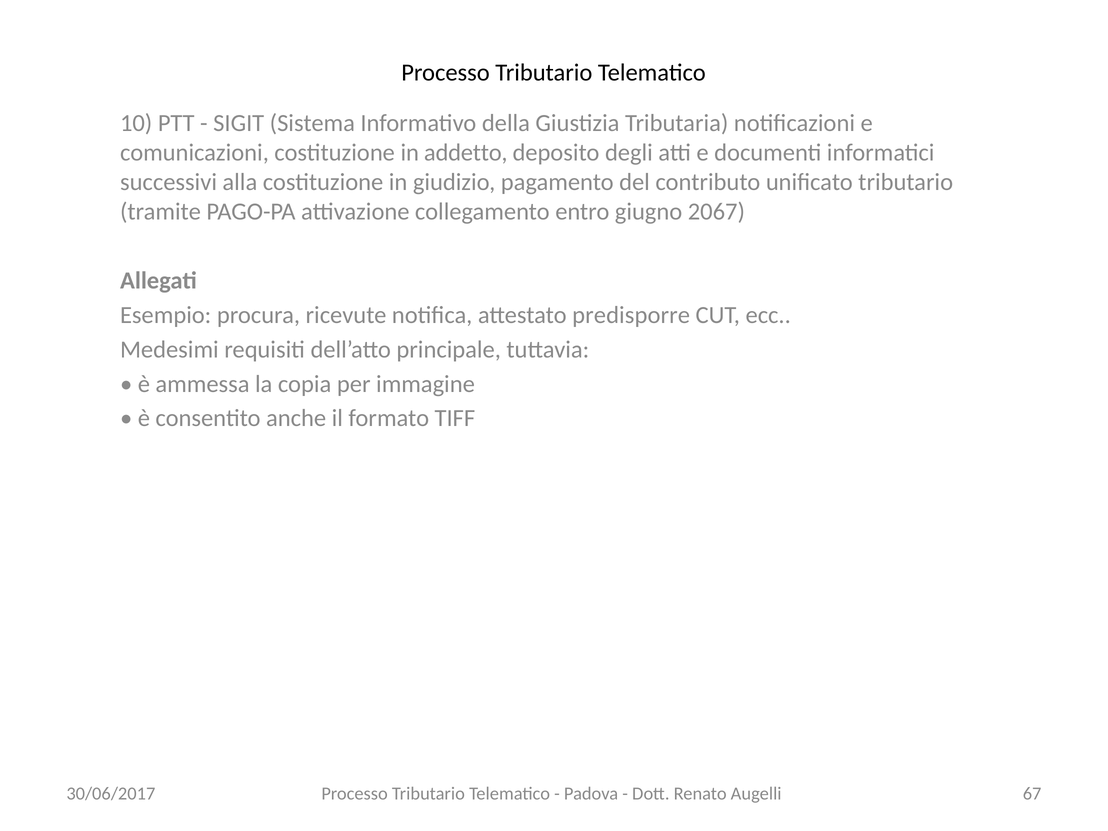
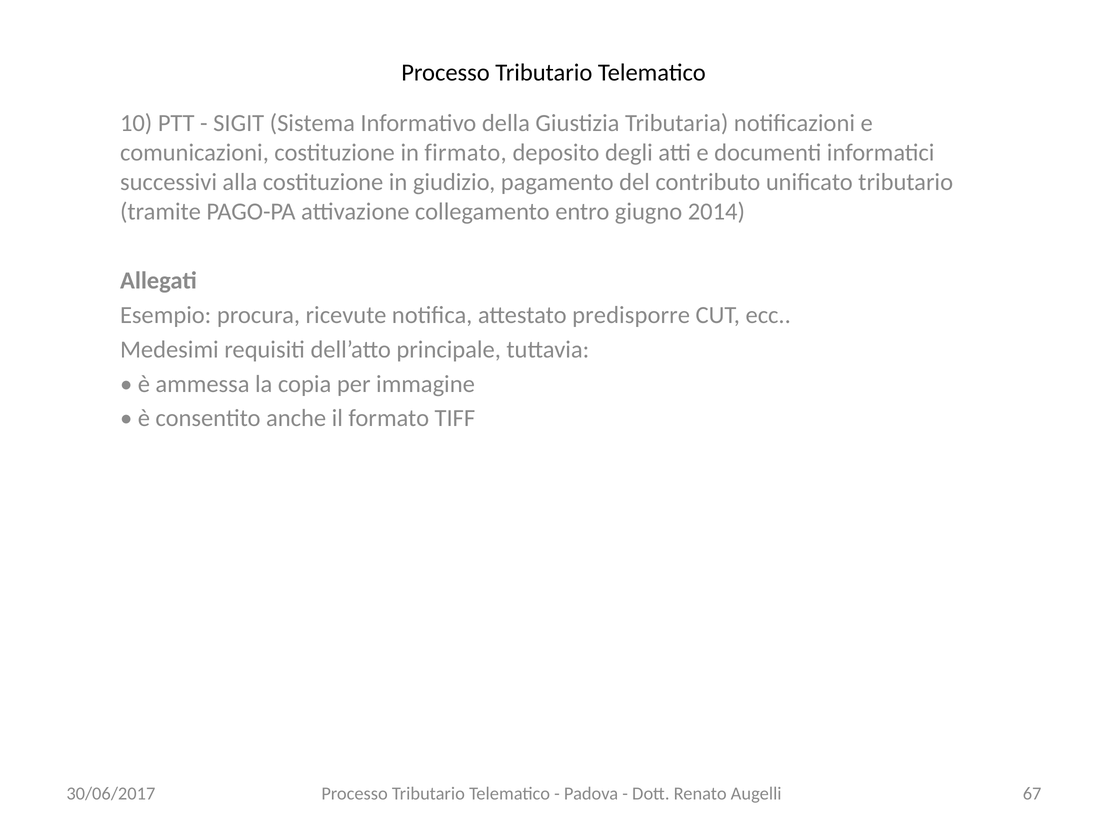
addetto: addetto -> firmato (466, 153)
2067: 2067 -> 2014 (716, 212)
